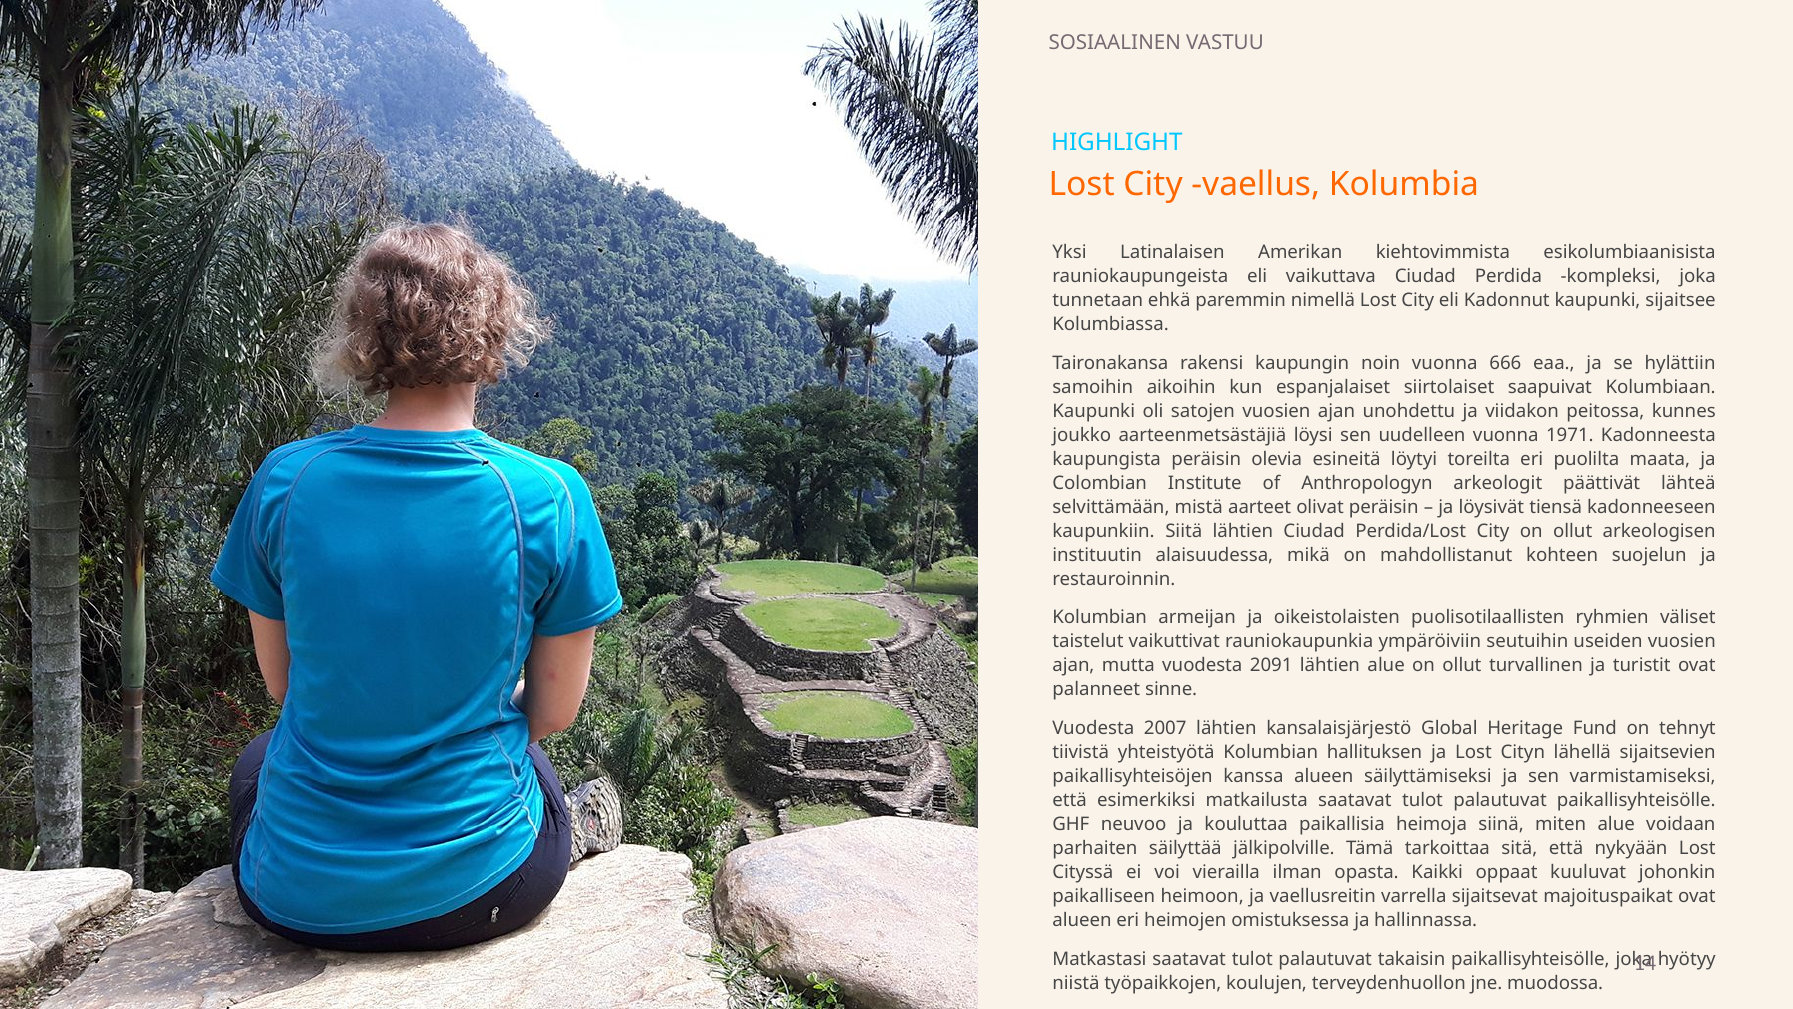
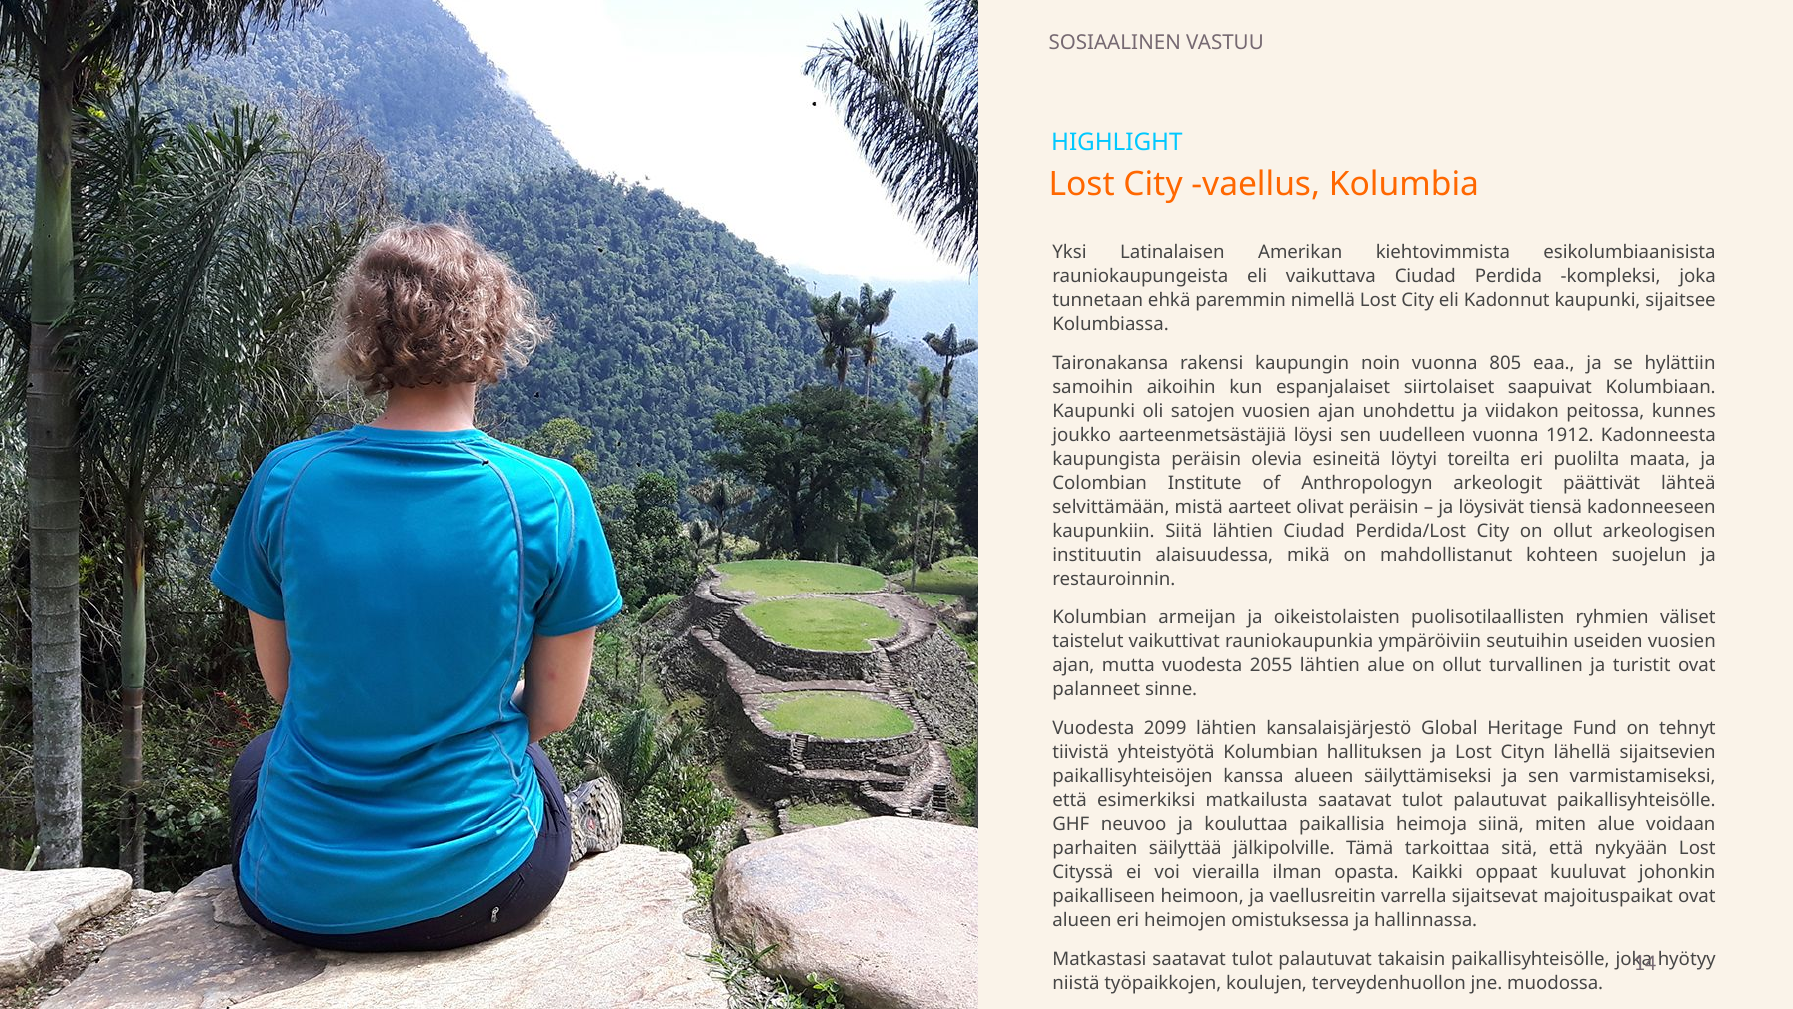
666: 666 -> 805 (1505, 363)
1971: 1971 -> 1912 (1570, 435)
2091: 2091 -> 2055 (1271, 666)
2007: 2007 -> 2099 (1165, 728)
